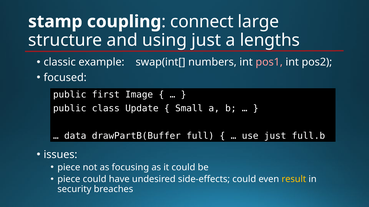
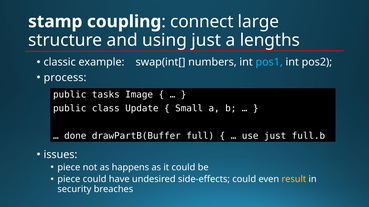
pos1 colour: pink -> light blue (269, 62)
focused: focused -> process (65, 78)
first: first -> tasks (106, 95)
data: data -> done (75, 136)
focusing: focusing -> happens (130, 168)
